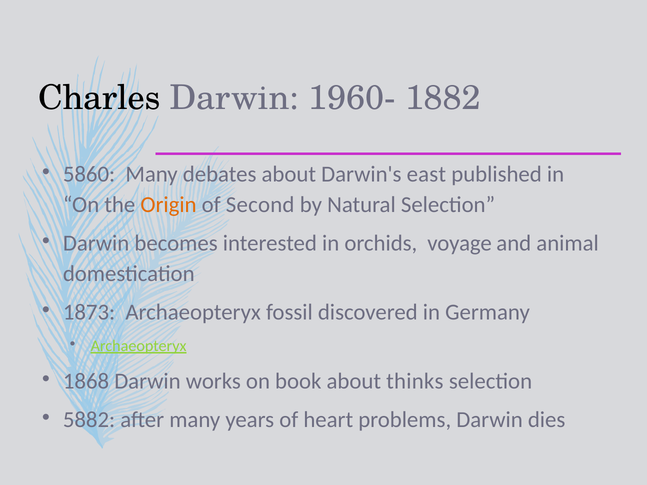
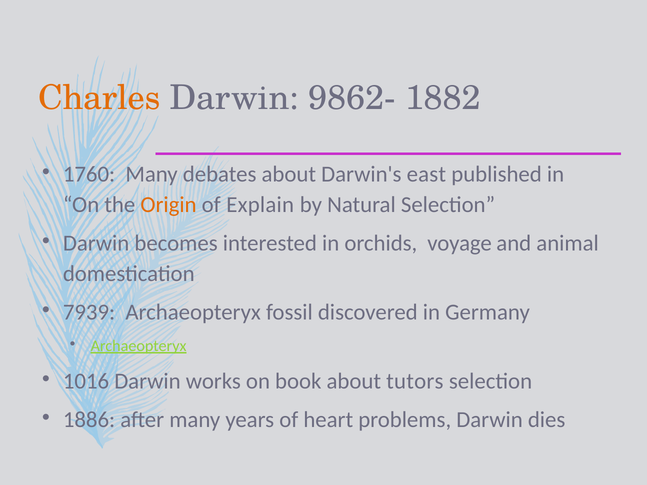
Charles colour: black -> orange (99, 98)
1960-: 1960- -> 9862- (352, 98)
5860: 5860 -> 1760 (89, 174)
Second: Second -> Explain (260, 205)
1873: 1873 -> 7939 (89, 313)
1868: 1868 -> 1016 (86, 381)
thinks: thinks -> tutors (415, 381)
5882: 5882 -> 1886 (89, 420)
